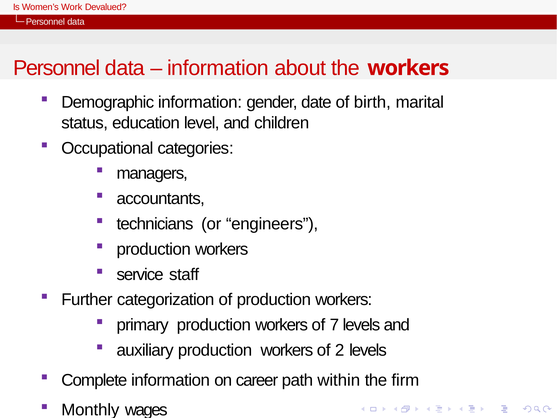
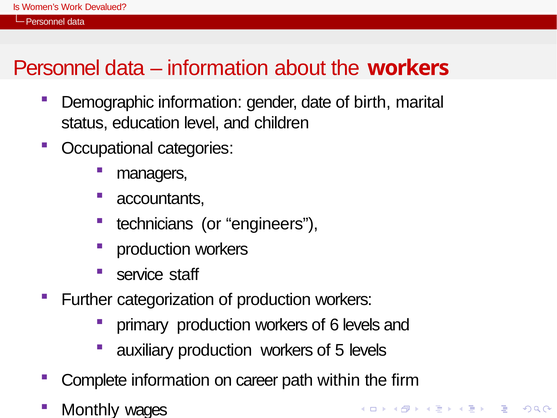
7: 7 -> 6 (334, 325)
2: 2 -> 5 (340, 350)
